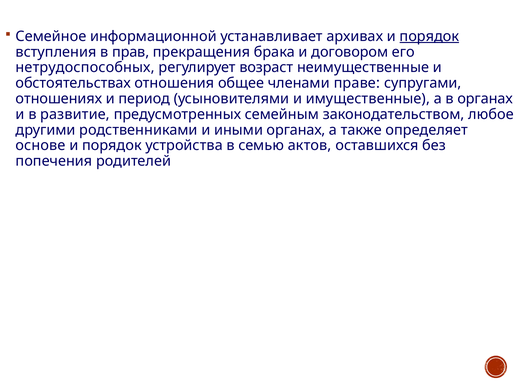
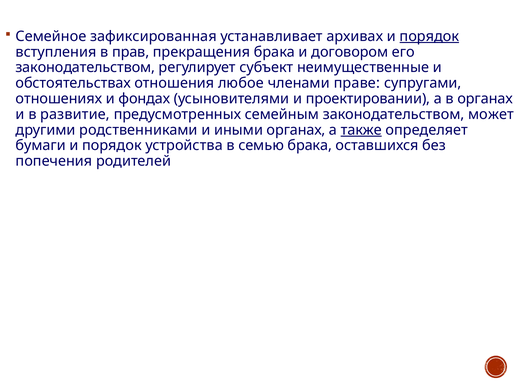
информационной: информационной -> зафиксированная (153, 36)
нетрудоспособных: нетрудоспособных -> законодательством (85, 68)
возраст: возраст -> субъект (266, 68)
общее: общее -> любое (241, 83)
период: период -> фондах (144, 99)
имущественные: имущественные -> проектировании (368, 99)
любое: любое -> может (491, 114)
также underline: none -> present (361, 130)
основе: основе -> бумаги (41, 146)
семью актов: актов -> брака (310, 146)
